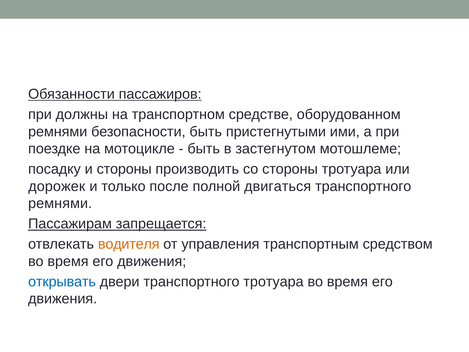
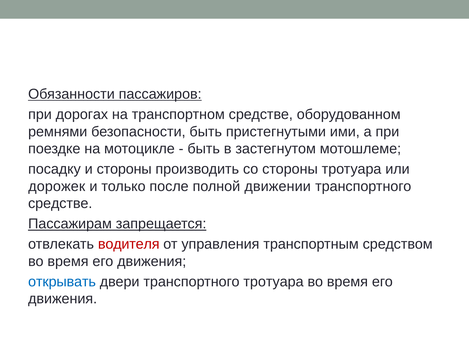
должны: должны -> дорогах (82, 114)
двигаться: двигаться -> движении (278, 186)
ремнями: ремнями -> средстве (60, 203)
водителя colour: orange -> red (129, 244)
